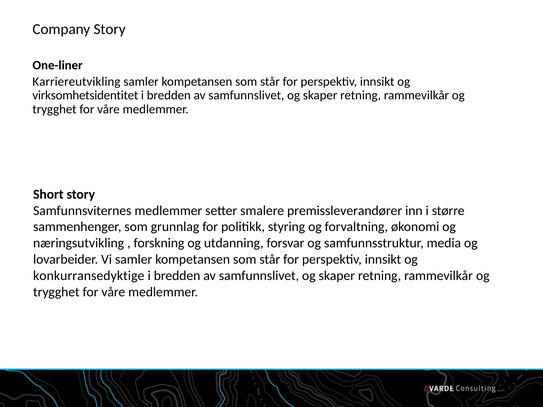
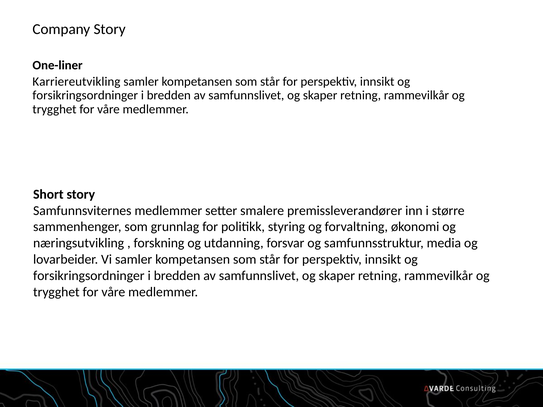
virksomhetsidentitet: virksomhetsidentitet -> forsikringsordninger (85, 95)
konkurransedyktige: konkurransedyktige -> forsikringsordninger (89, 276)
